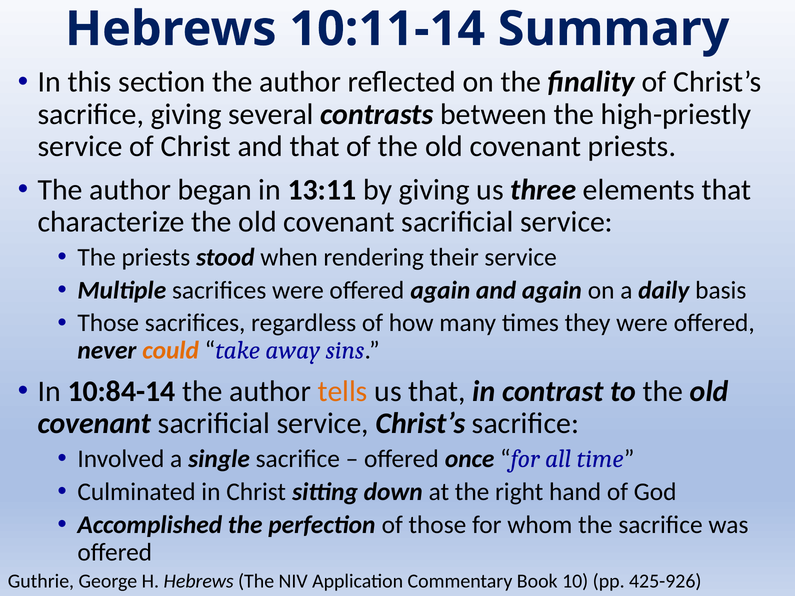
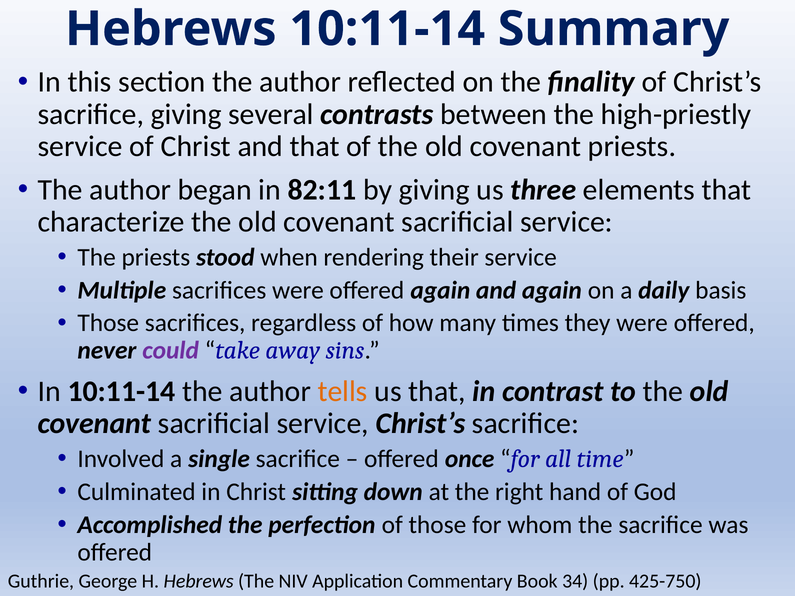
13:11: 13:11 -> 82:11 (322, 190)
could colour: orange -> purple (171, 351)
In 10:84-14: 10:84-14 -> 10:11-14 (121, 392)
10: 10 -> 34 (575, 581)
425-926: 425-926 -> 425-750 (665, 581)
